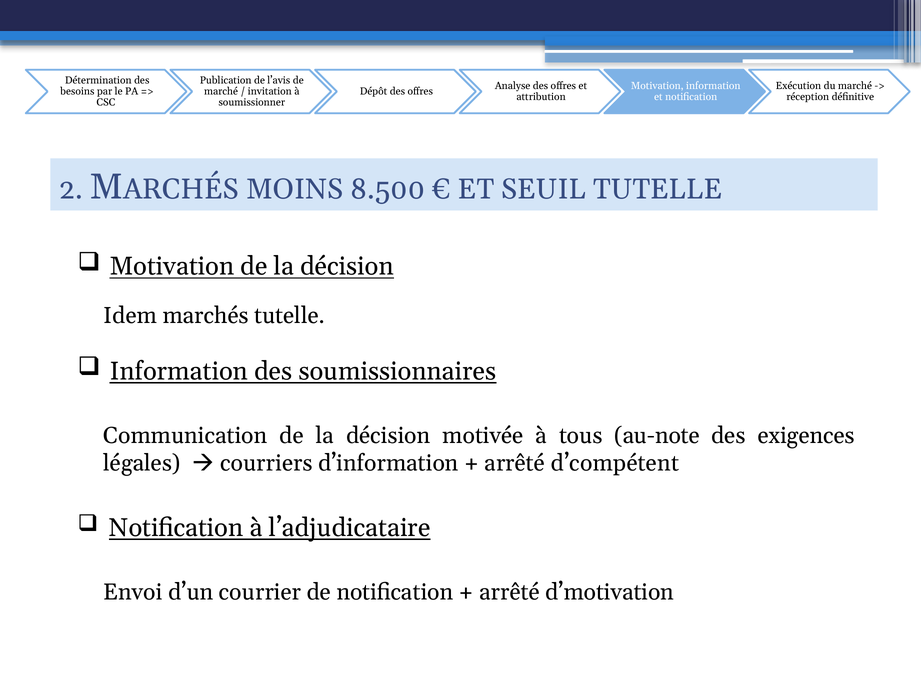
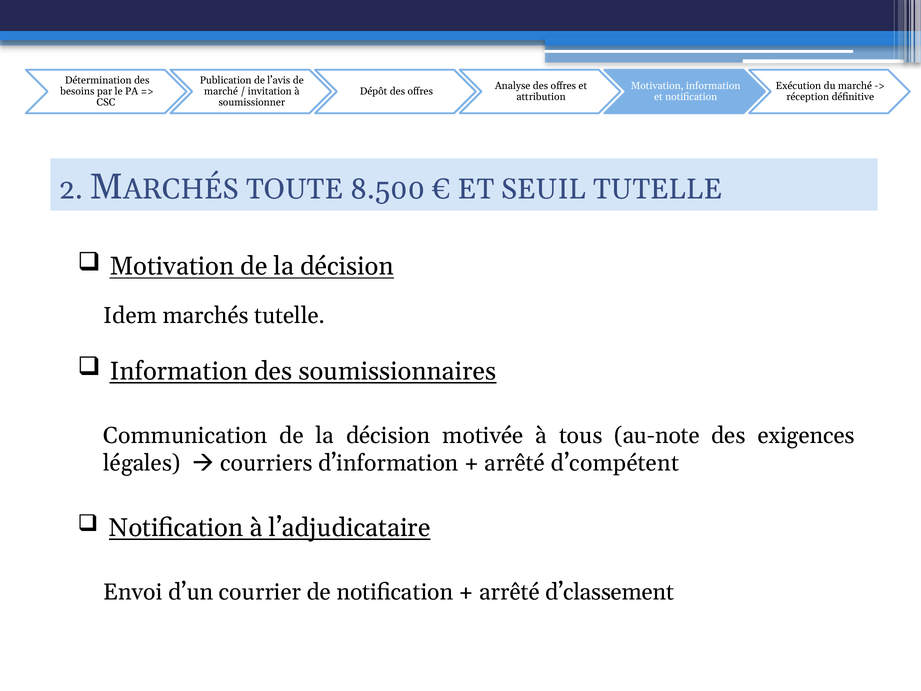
MOINS: MOINS -> TOUTE (295, 189)
d’motivation: d’motivation -> d’classement (610, 592)
